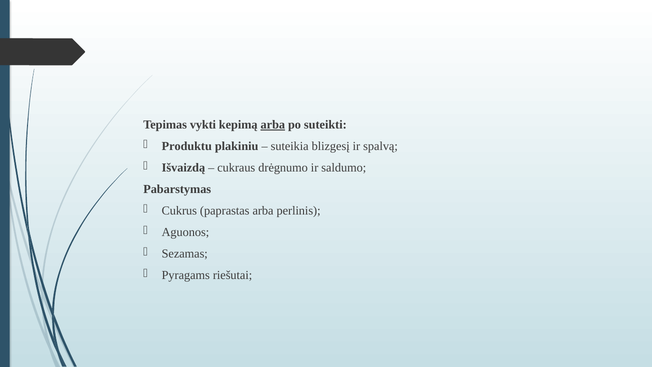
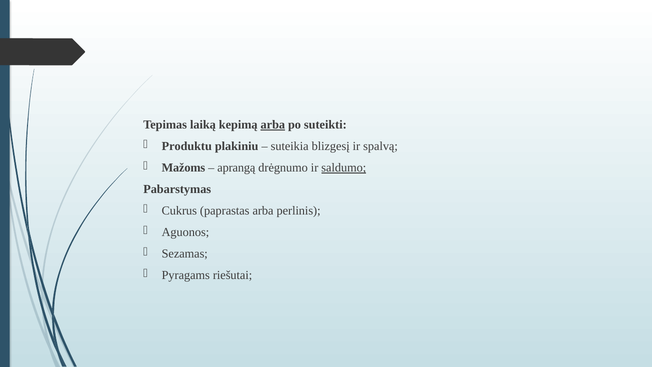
vykti: vykti -> laiką (203, 125)
Išvaizdą: Išvaizdą -> Mažoms (183, 168)
cukraus: cukraus -> aprangą (236, 168)
saldumo underline: none -> present (344, 168)
